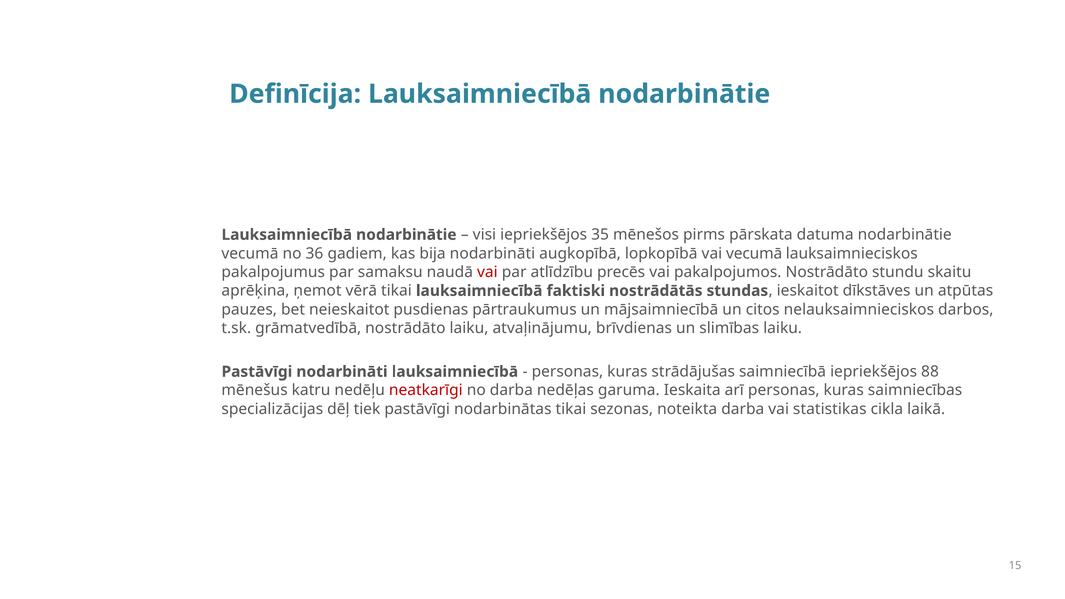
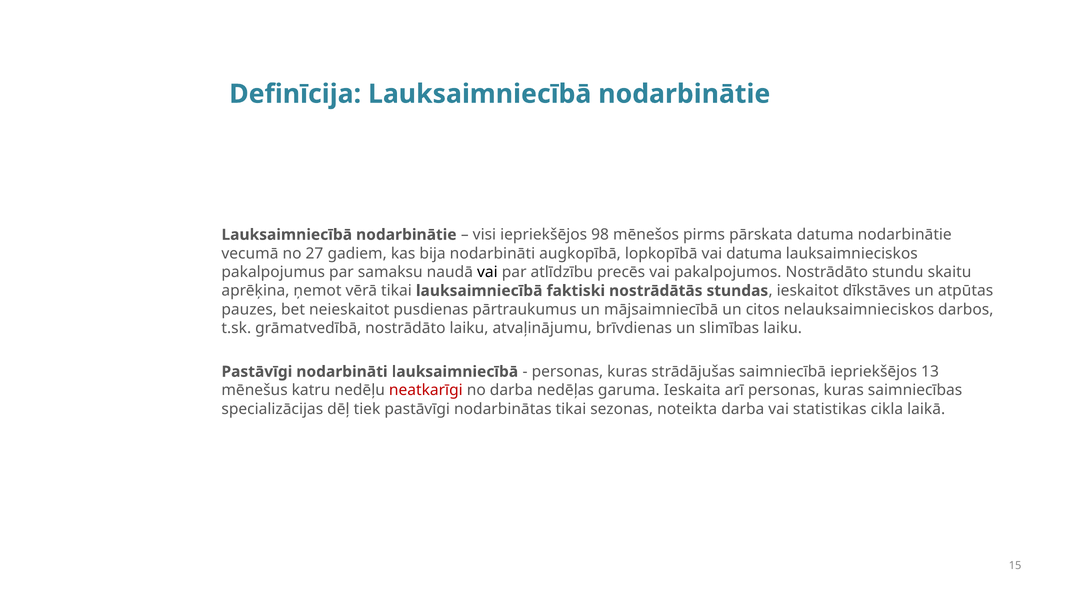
35: 35 -> 98 (600, 235)
36: 36 -> 27 (314, 253)
vai vecumā: vecumā -> datuma (754, 253)
vai colour: red -> black (487, 272)
88: 88 -> 13 (930, 372)
